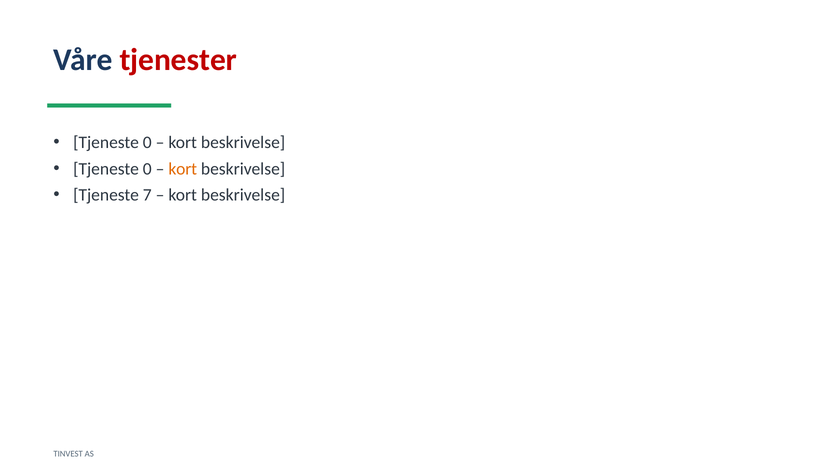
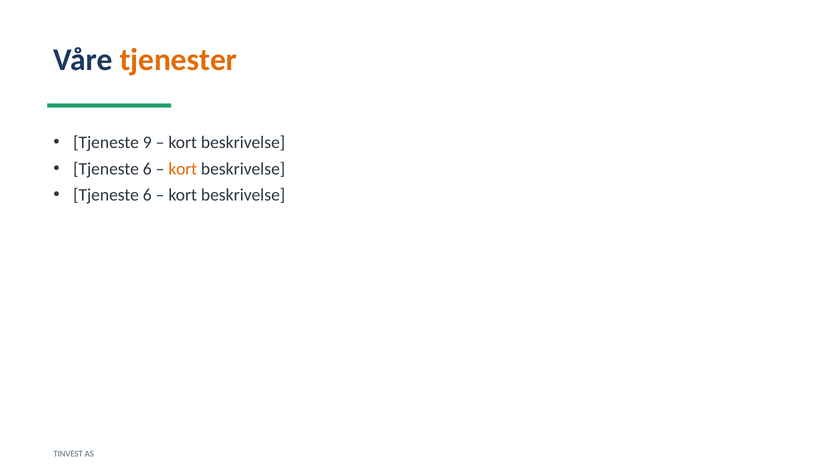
tjenester colour: red -> orange (178, 60)
0: 0 -> 9 (147, 142)
0: 0 -> 6 (147, 169)
7: 7 -> 6 (147, 195)
